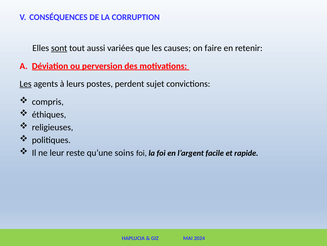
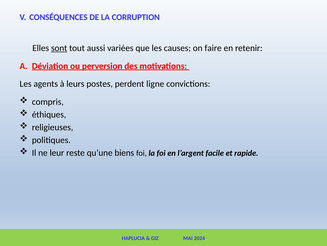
Les underline: present -> none (26, 84)
sujet: sujet -> ligne (155, 84)
soins: soins -> biens (124, 152)
